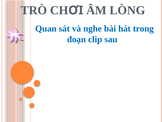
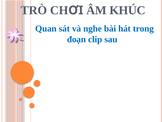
LÒNG: LÒNG -> KHÚC (127, 10)
